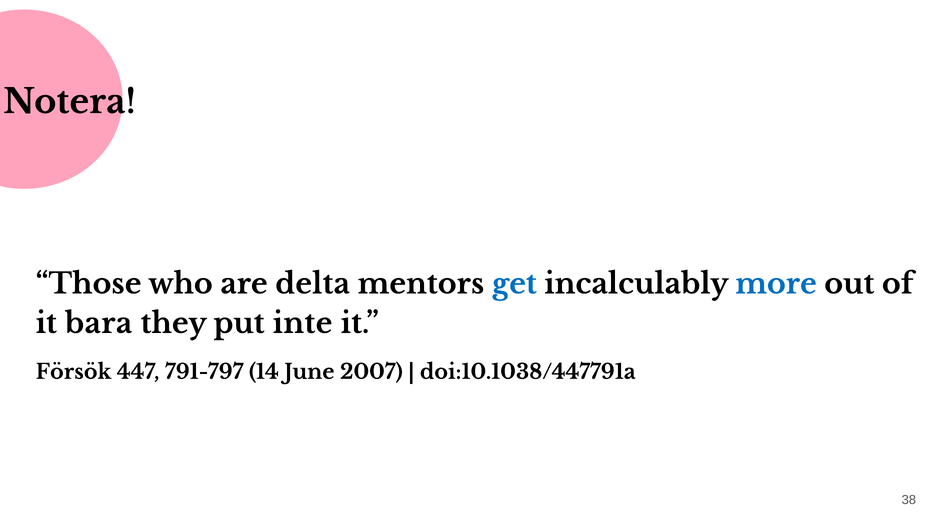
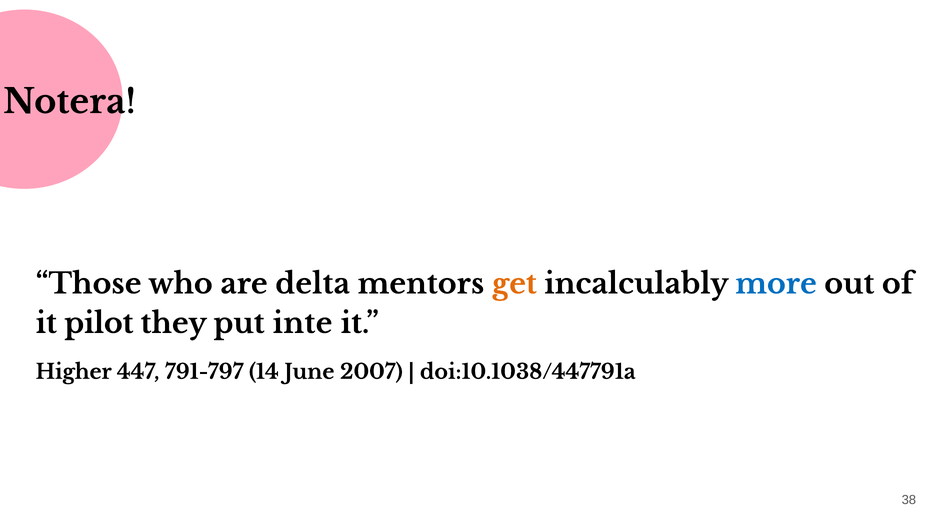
get colour: blue -> orange (514, 284)
bara: bara -> pilot (99, 323)
Försök: Försök -> Higher (74, 372)
